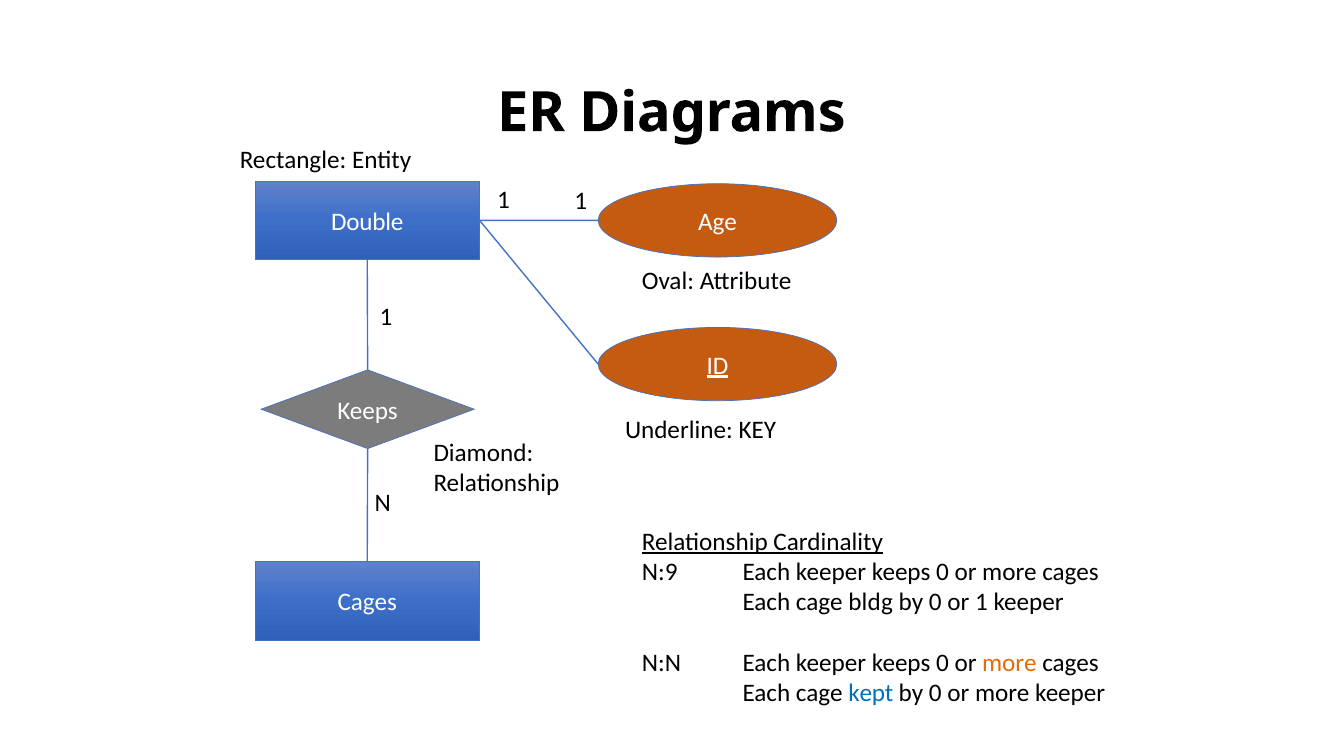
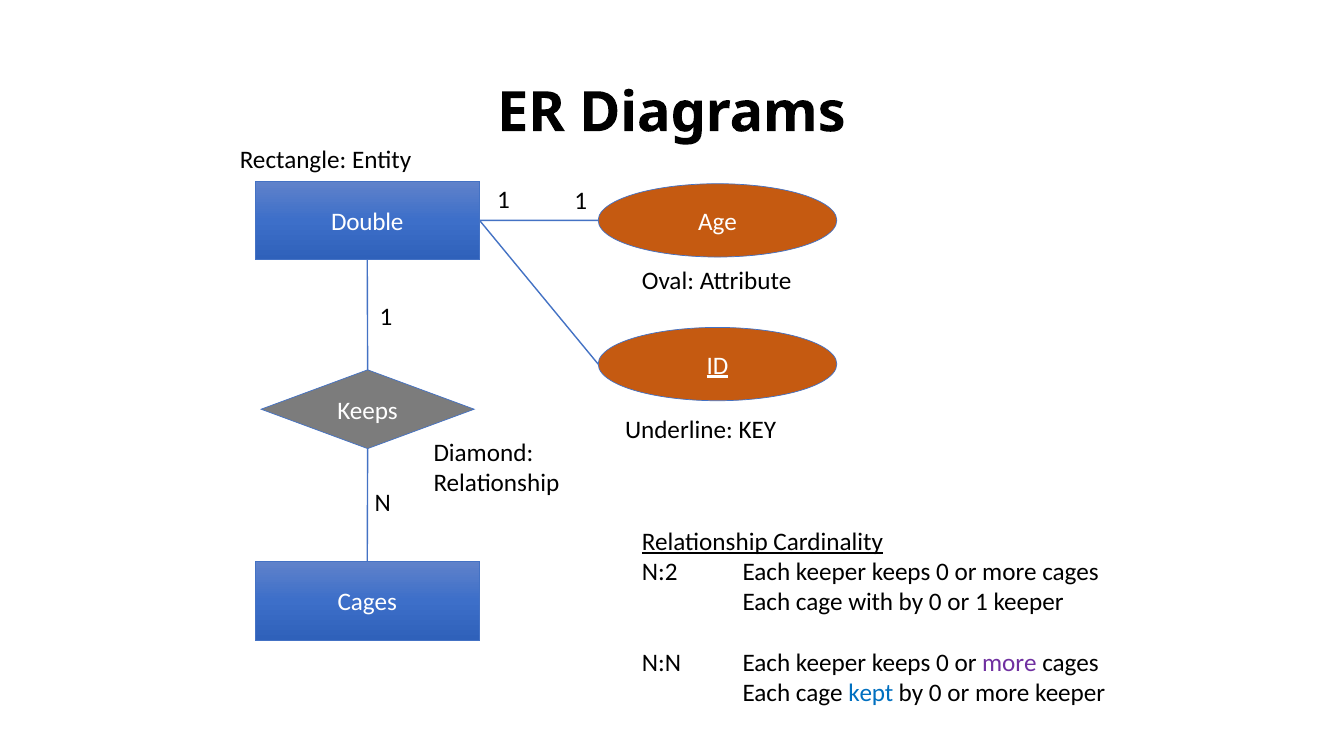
N:9: N:9 -> N:2 (660, 573)
bldg: bldg -> with (871, 603)
more colour: orange -> purple (1009, 663)
